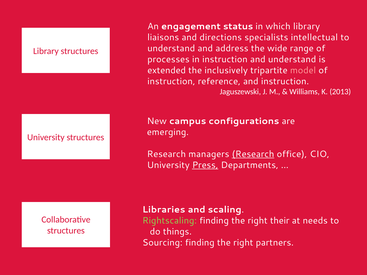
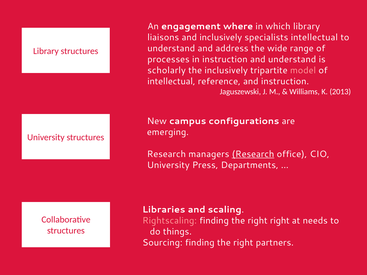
status: status -> where (238, 26)
and directions: directions -> inclusively (221, 37)
extended: extended -> scholarly (167, 70)
instruction: instruction -> intellectual (171, 81)
Press underline: present -> none (205, 165)
Rightscaling colour: light green -> pink (170, 221)
right their: their -> right (280, 221)
